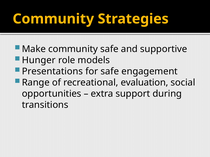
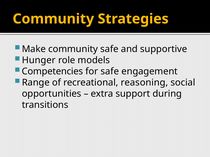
Presentations: Presentations -> Competencies (52, 72)
evaluation: evaluation -> reasoning (144, 83)
